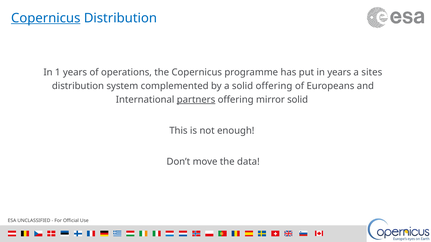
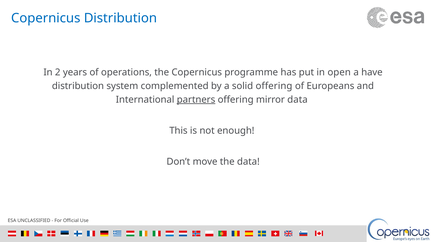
Copernicus underline: present -> none (46, 18)
1: 1 -> 2 (58, 72)
in years: years -> open (339, 72)
sites: sites -> have (372, 72)
mirror solid: solid -> data (297, 100)
